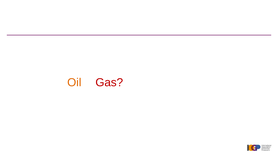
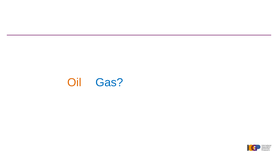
Gas colour: red -> blue (109, 83)
